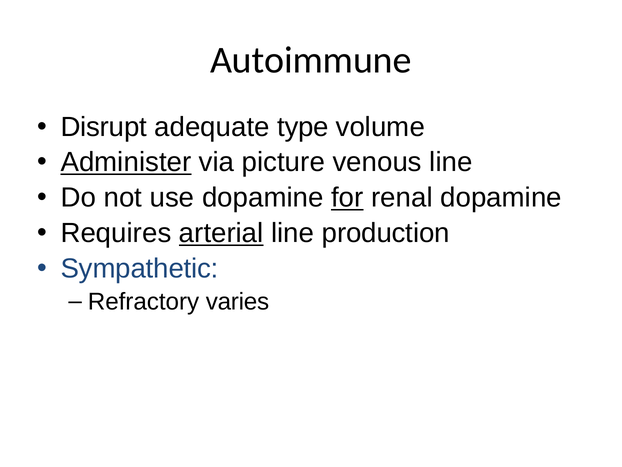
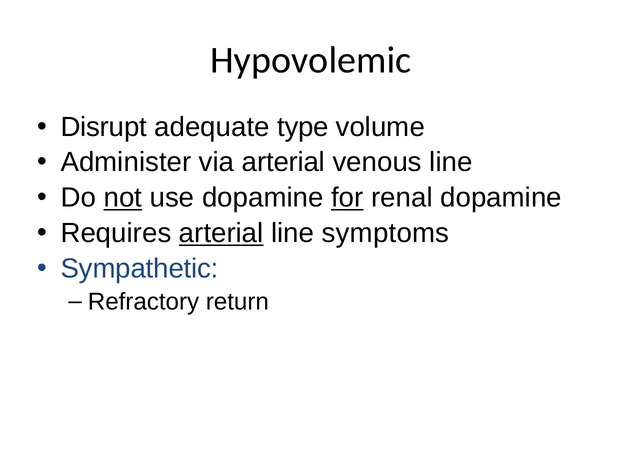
Autoimmune: Autoimmune -> Hypovolemic (311, 60)
Administer underline: present -> none (126, 162)
via picture: picture -> arterial (284, 162)
not underline: none -> present (123, 198)
production: production -> symptoms (386, 233)
varies: varies -> return (237, 301)
